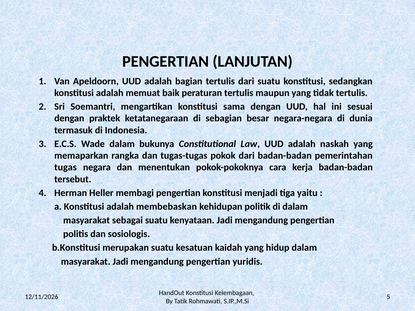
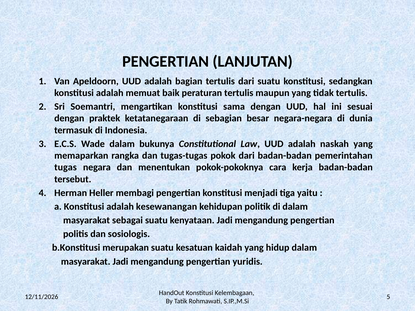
membebaskan: membebaskan -> kesewanangan (167, 207)
